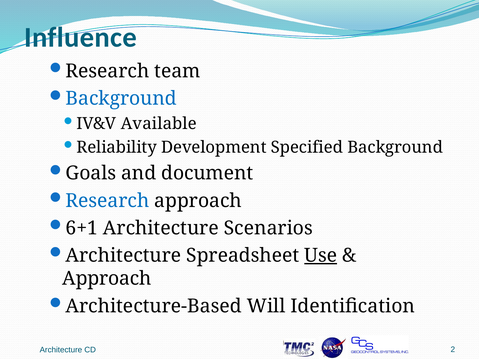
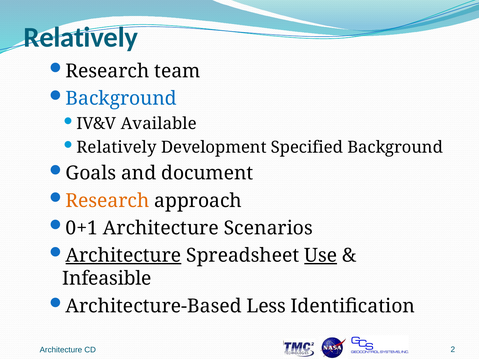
Influence: Influence -> Relatively (81, 37)
Reliability: Reliability -> Relatively (117, 147)
Research colour: blue -> orange (107, 201)
6+1: 6+1 -> 0+1 (82, 228)
Architecture underline: none -> present (123, 256)
Approach: Approach -> Infeasible (107, 279)
Will: Will -> Less (266, 306)
